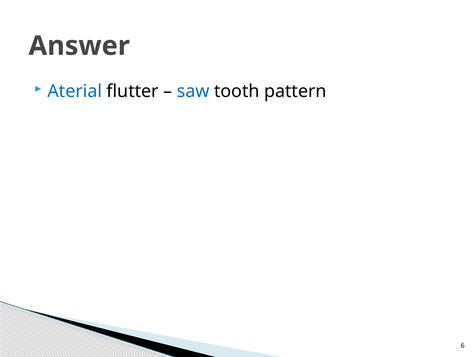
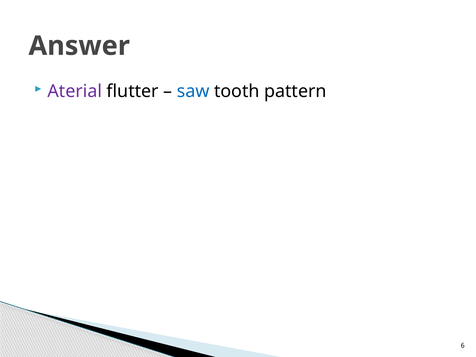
Aterial colour: blue -> purple (75, 91)
